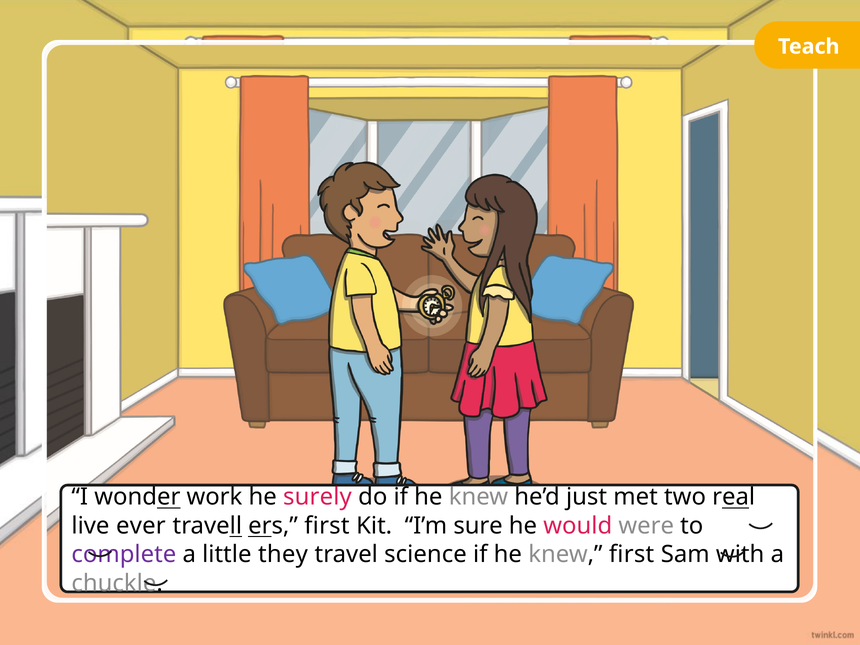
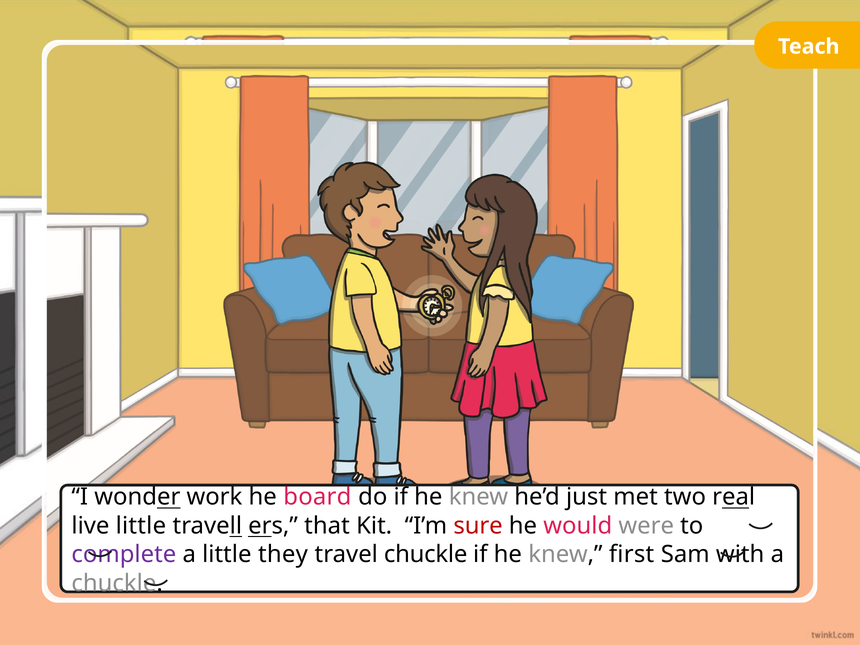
surely: surely -> board (317, 497)
live ever: ever -> little (141, 526)
ers first: first -> that (327, 526)
sure colour: black -> red (478, 526)
travel science: science -> chuckle (426, 554)
